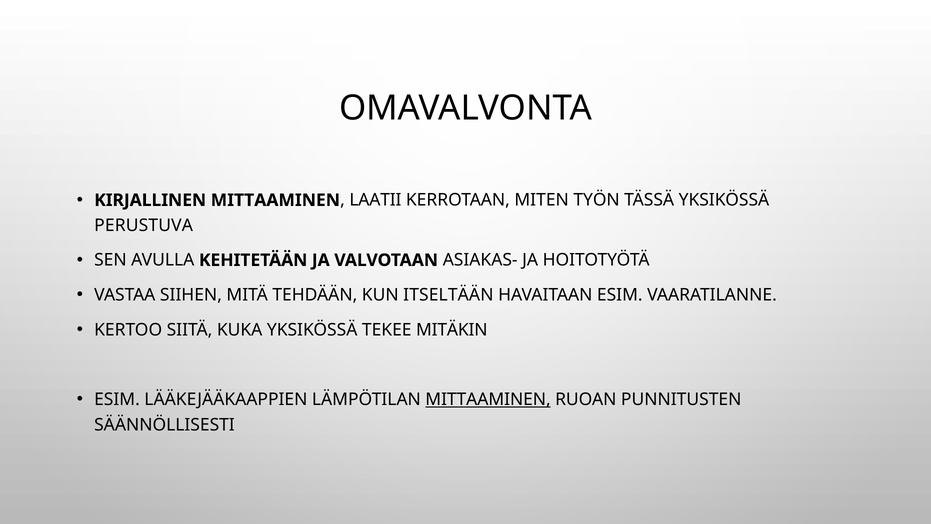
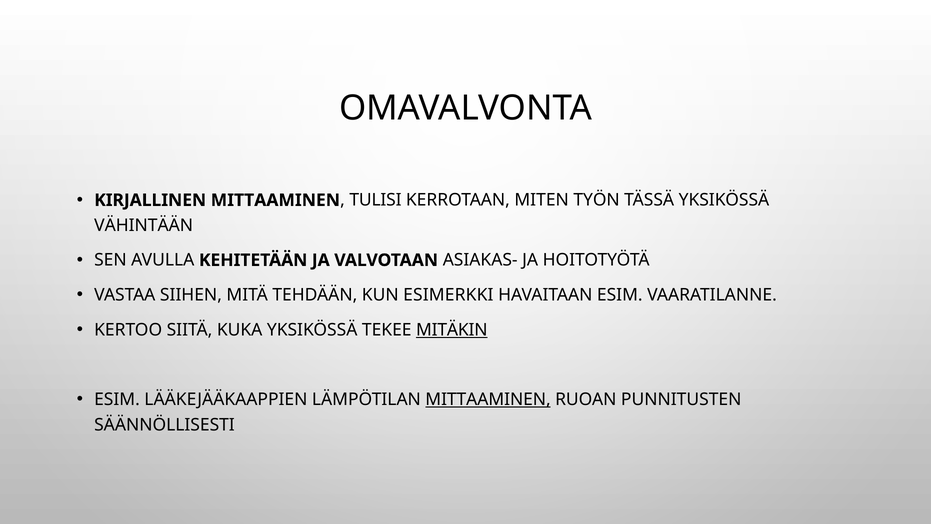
LAATII: LAATII -> TULISI (375, 200)
PERUSTUVA: PERUSTUVA -> VÄHINTÄÄN (144, 225)
ITSELTÄÄN: ITSELTÄÄN -> ESIMERKKI (448, 295)
MITÄKIN underline: none -> present (452, 330)
